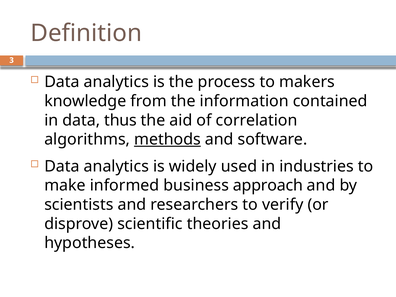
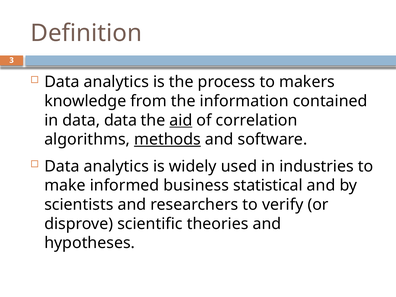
data thus: thus -> data (120, 120)
aid underline: none -> present (181, 120)
approach: approach -> statistical (268, 185)
